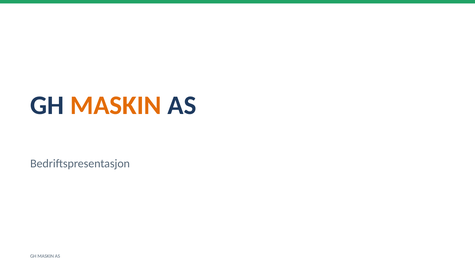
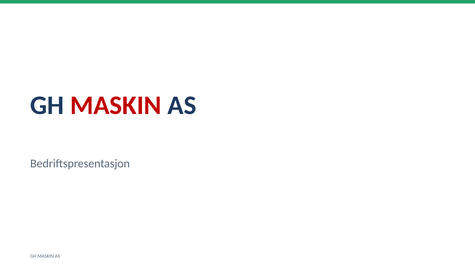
MASKIN colour: orange -> red (116, 105)
